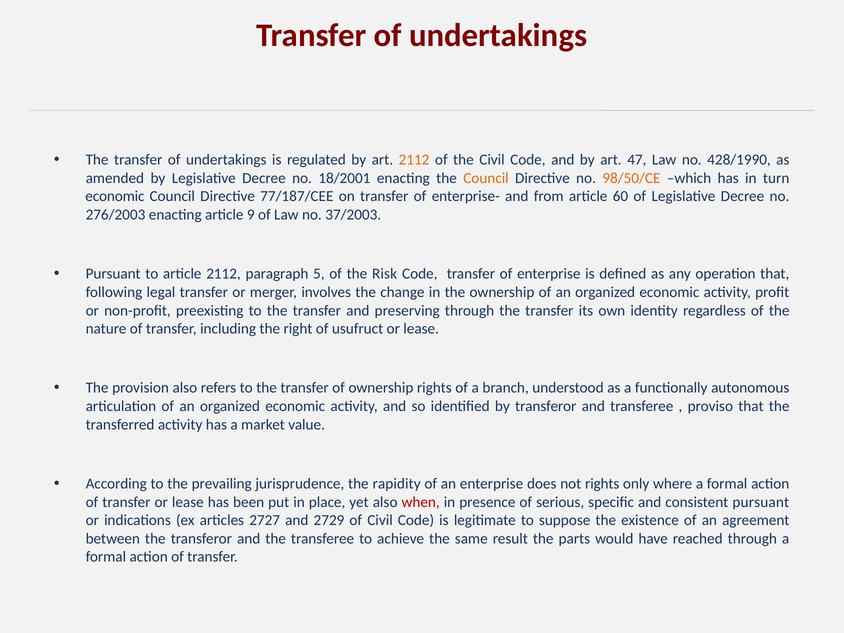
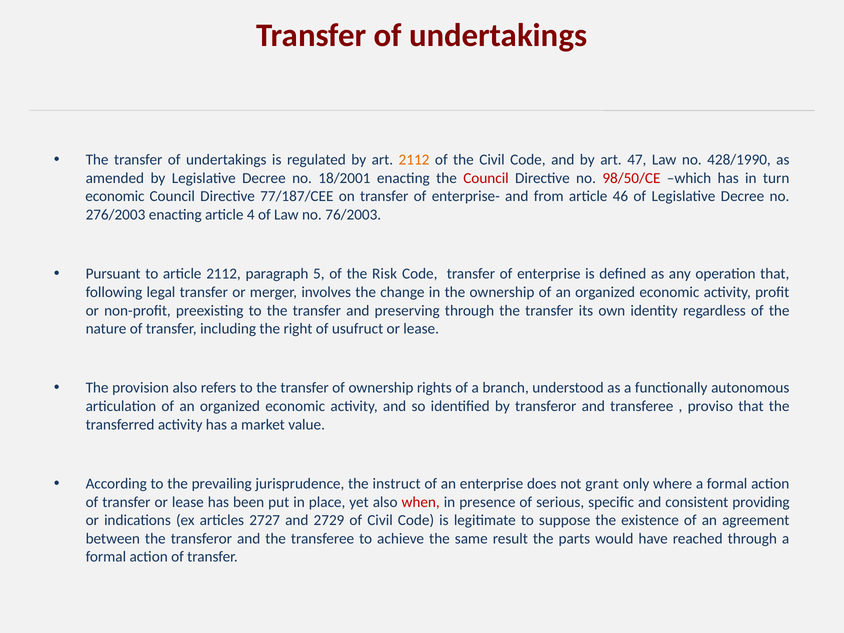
Council colour: orange -> red (486, 178)
98/50/CE colour: orange -> red (631, 178)
60: 60 -> 46 (620, 196)
9: 9 -> 4 (251, 215)
37/2003: 37/2003 -> 76/2003 (353, 215)
rapidity: rapidity -> instruct (397, 484)
not rights: rights -> grant (602, 484)
consistent pursuant: pursuant -> providing (761, 502)
